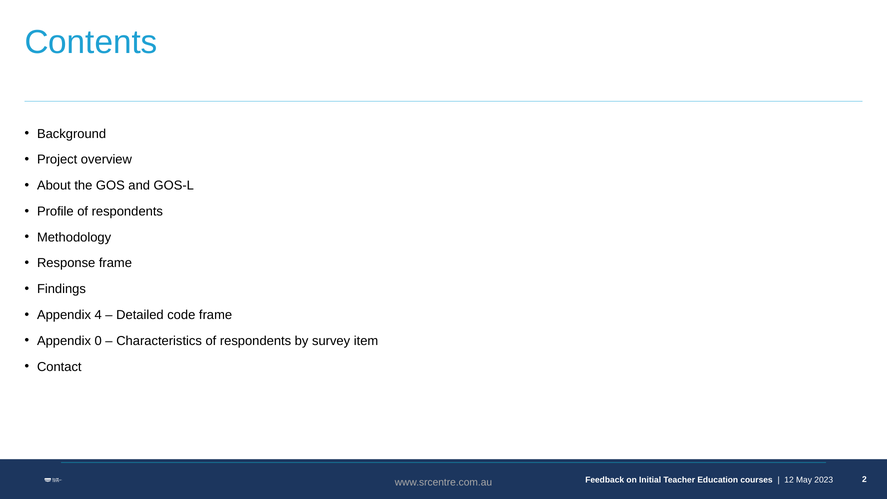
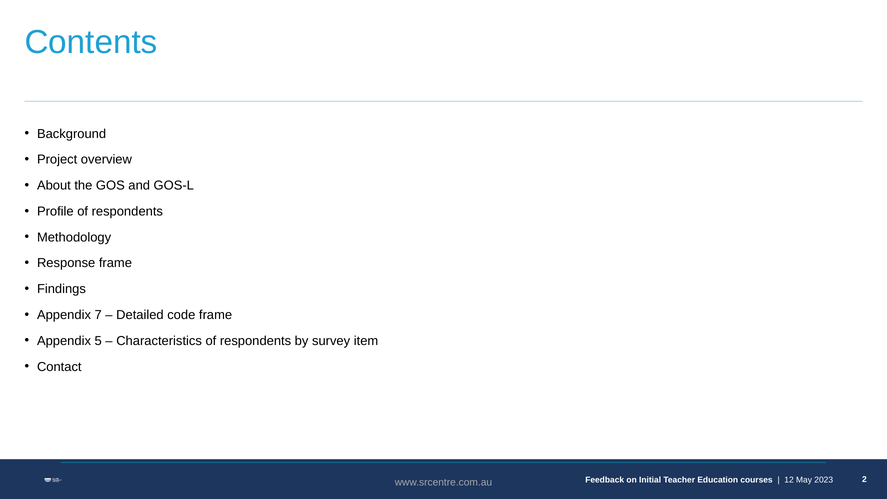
4: 4 -> 7 (98, 315)
0: 0 -> 5 (98, 341)
